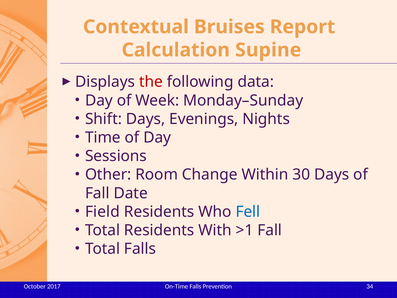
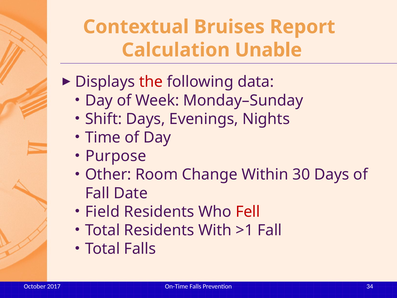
Supine: Supine -> Unable (268, 50)
Sessions: Sessions -> Purpose (116, 156)
Fell colour: blue -> red (248, 212)
